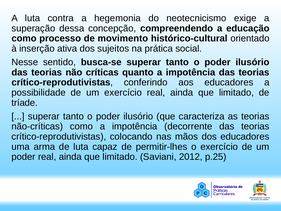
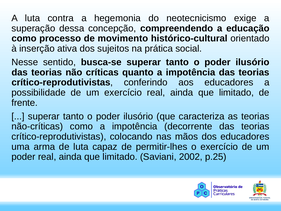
tríade: tríade -> frente (25, 103)
2012: 2012 -> 2002 (191, 157)
